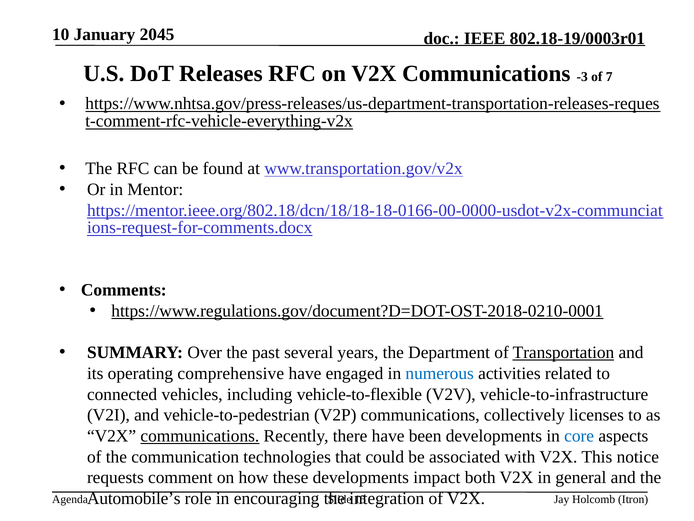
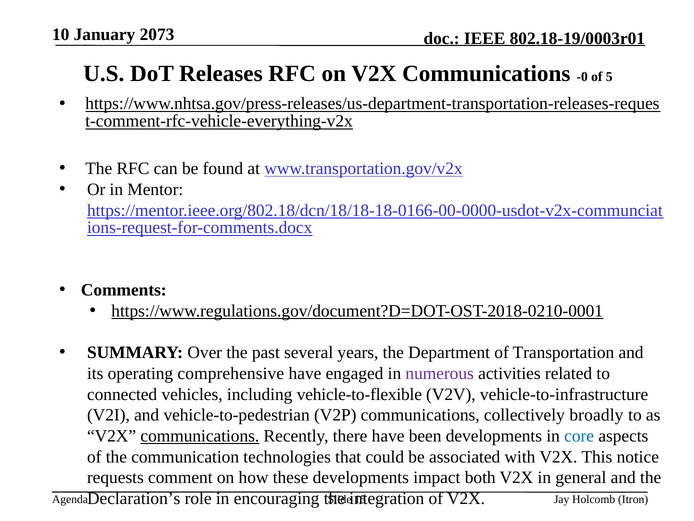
2045: 2045 -> 2073 (157, 35)
-3: -3 -> -0 (582, 77)
7: 7 -> 5 (609, 77)
Transportation underline: present -> none (563, 352)
numerous colour: blue -> purple (440, 373)
licenses: licenses -> broadly (596, 415)
Automobile’s: Automobile’s -> Declaration’s (134, 498)
